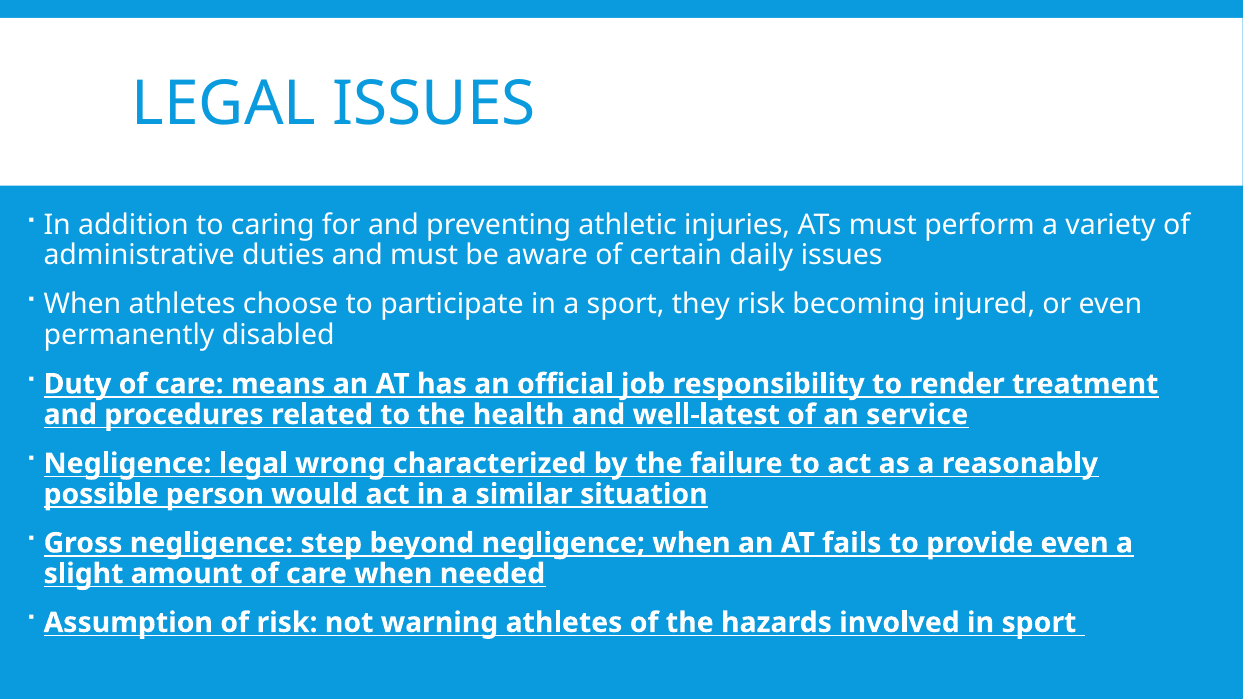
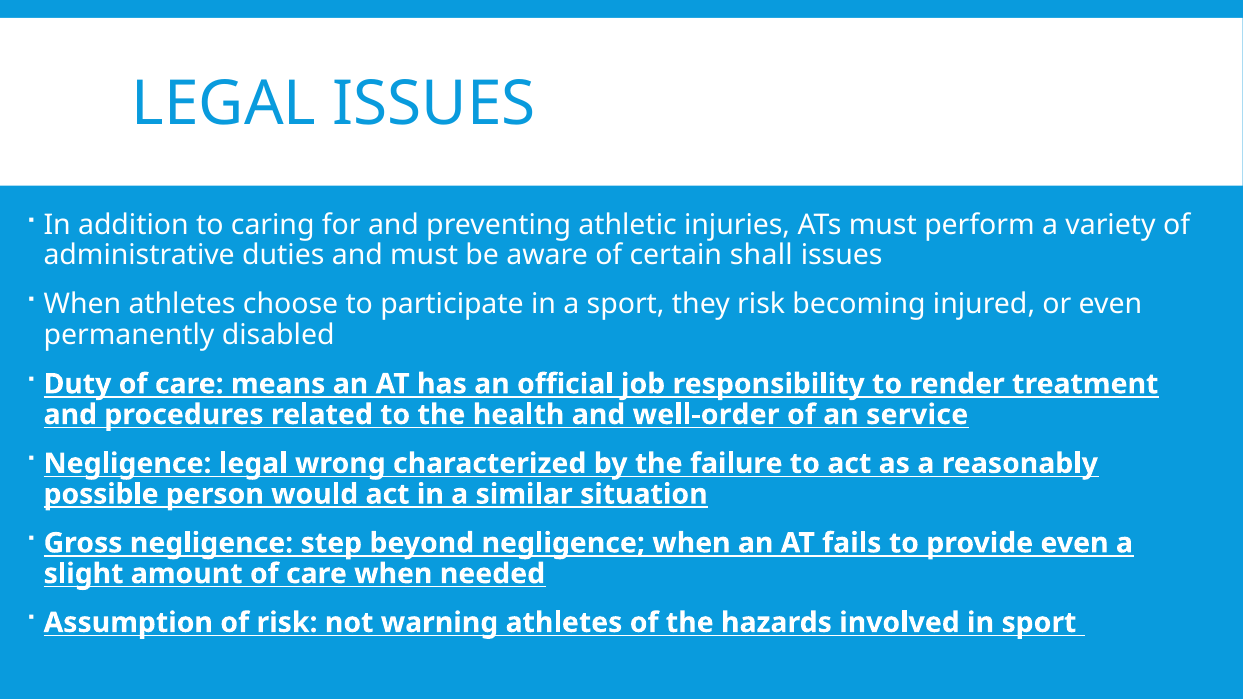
daily: daily -> shall (761, 256)
well-latest: well-latest -> well-order (706, 415)
